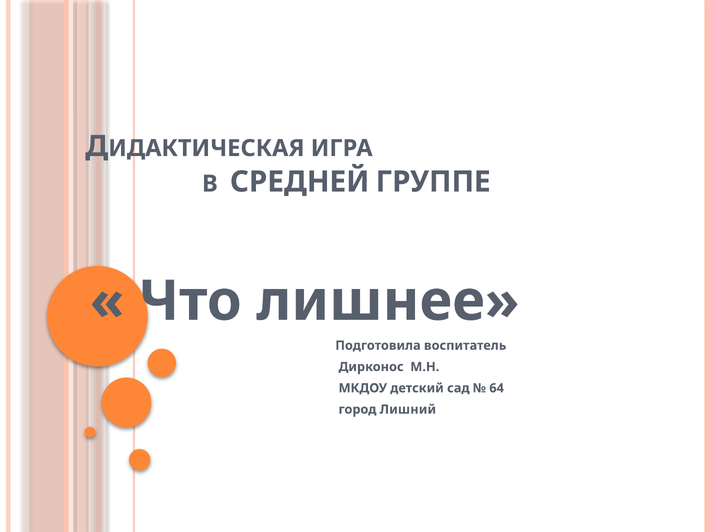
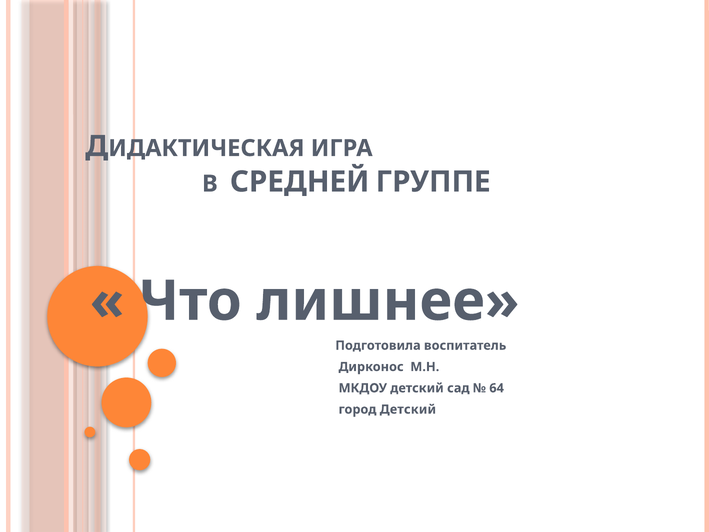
город Лишний: Лишний -> Детский (408, 409)
